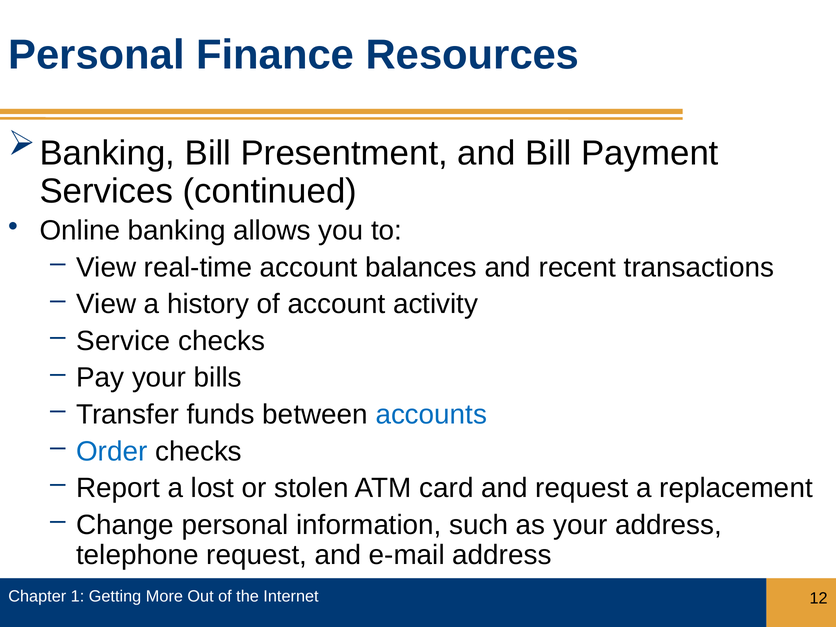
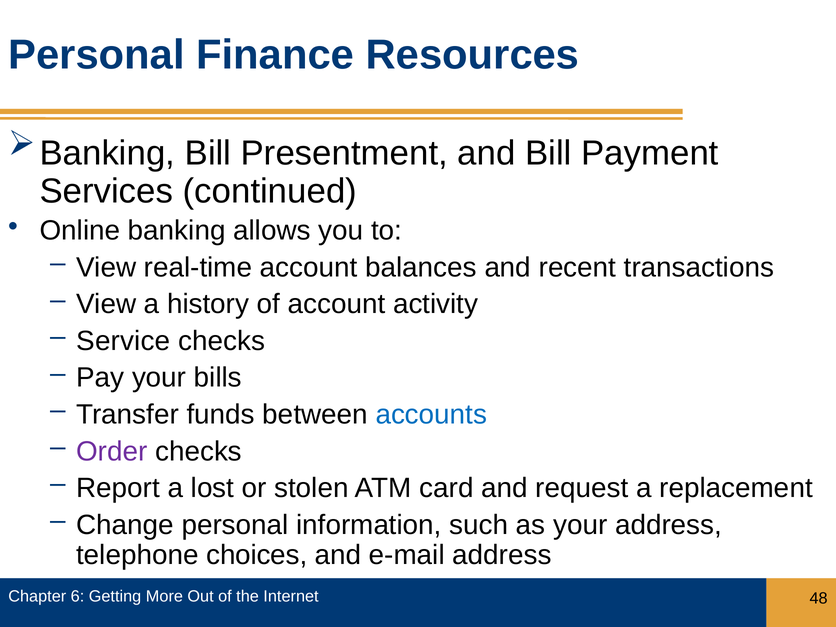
Order colour: blue -> purple (112, 451)
telephone request: request -> choices (257, 555)
1: 1 -> 6 (77, 596)
12: 12 -> 48 (819, 599)
